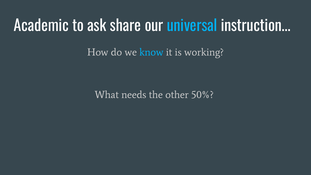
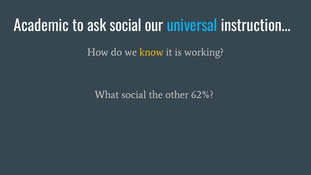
ask share: share -> social (126, 26)
know colour: light blue -> yellow (151, 52)
What needs: needs -> social (134, 95)
50%: 50% -> 62% (202, 95)
